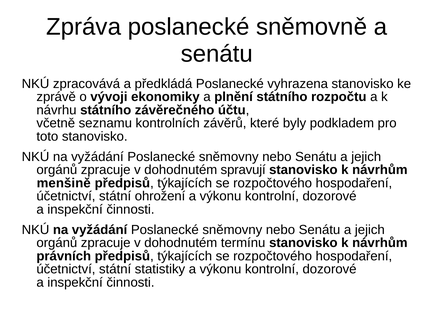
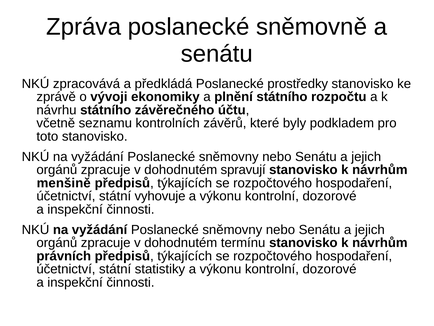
vyhrazena: vyhrazena -> prostředky (298, 84)
ohrožení: ohrožení -> vyhovuje (160, 196)
